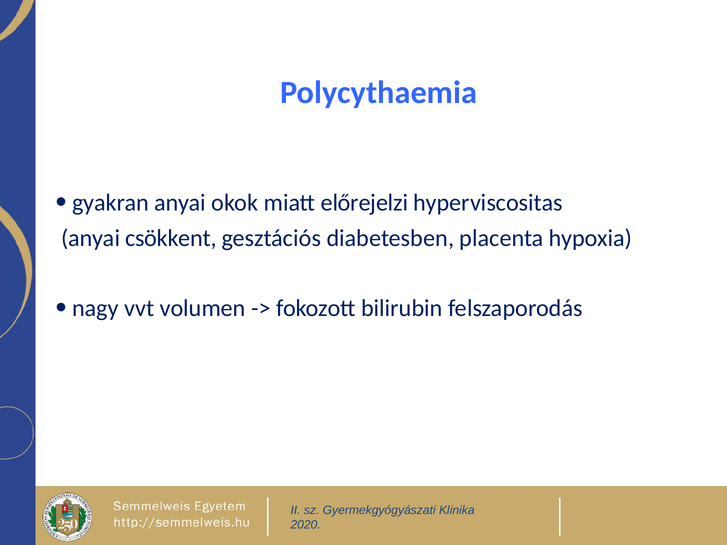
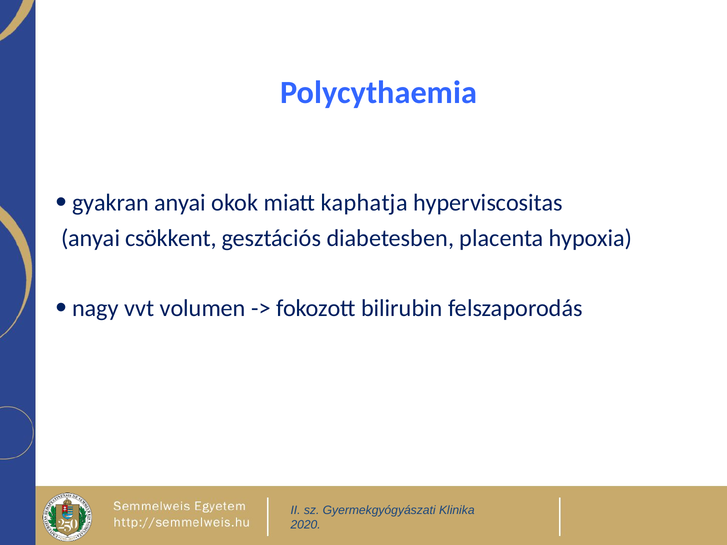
előrejelzi: előrejelzi -> kaphatja (364, 203)
